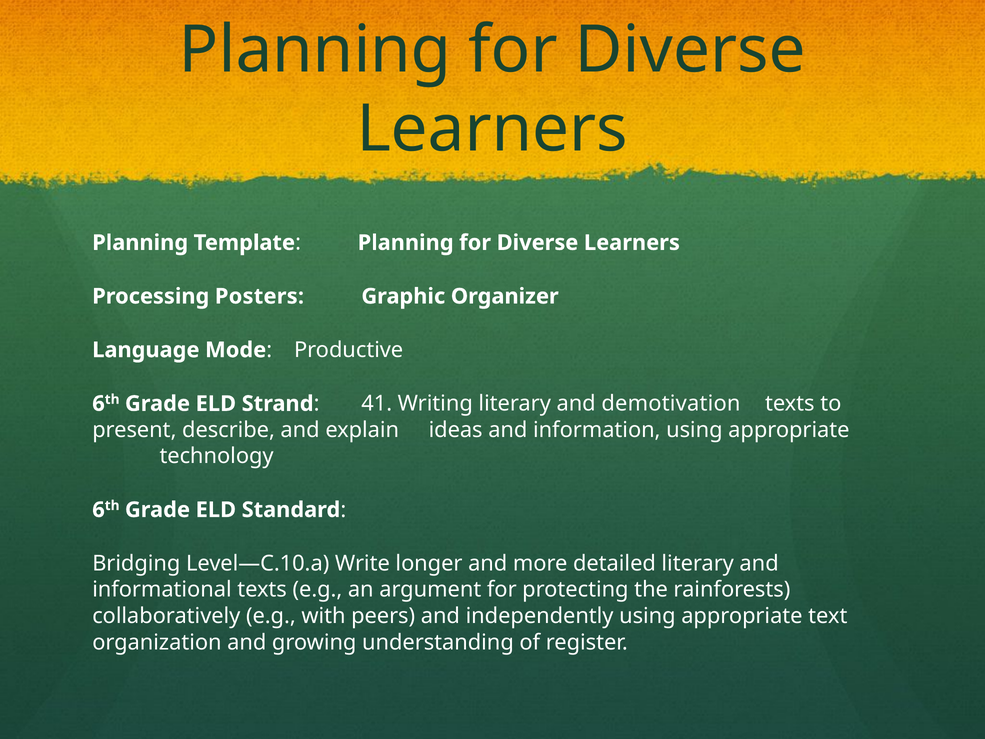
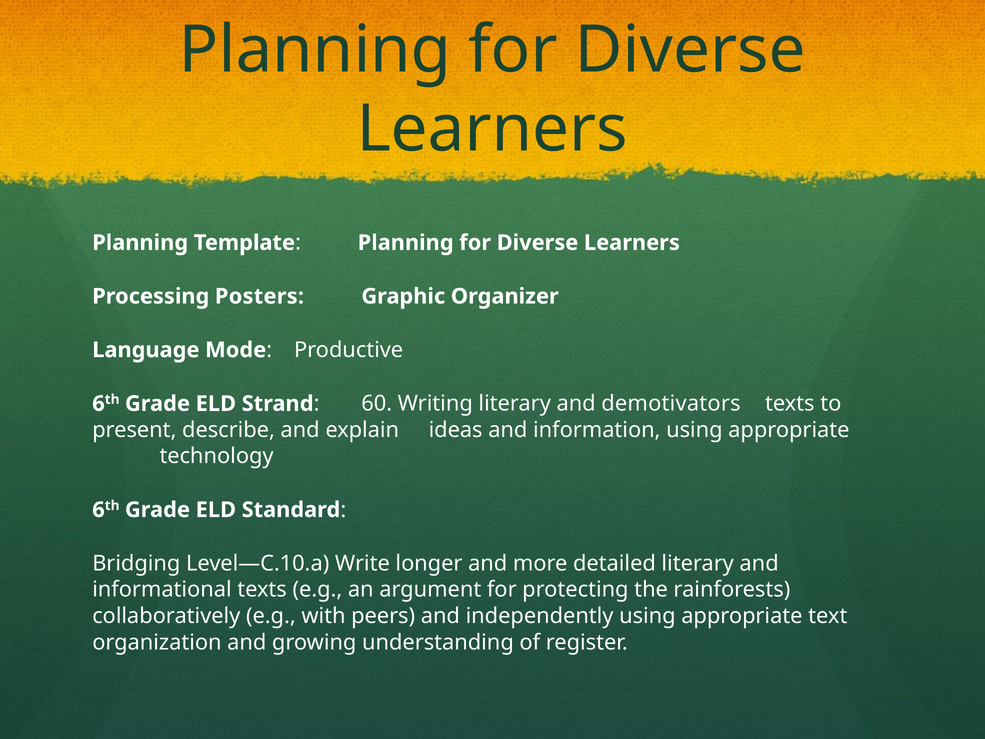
41: 41 -> 60 (377, 404)
demotivation: demotivation -> demotivators (671, 404)
